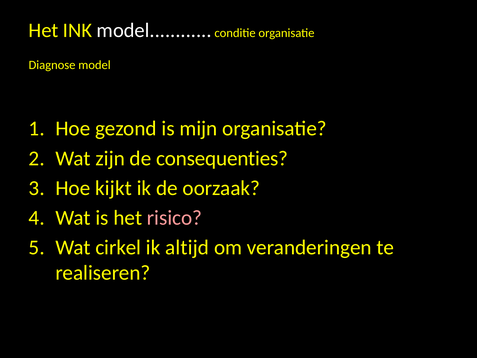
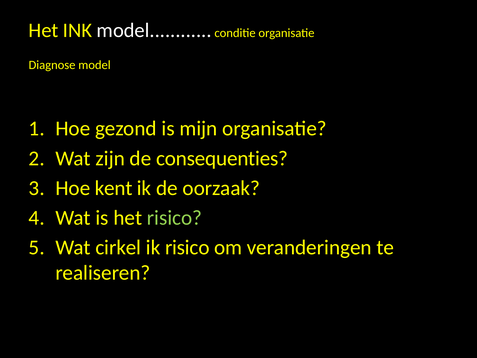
kijkt: kijkt -> kent (114, 188)
risico colour: pink -> light green (174, 218)
ik altijd: altijd -> risico (187, 247)
